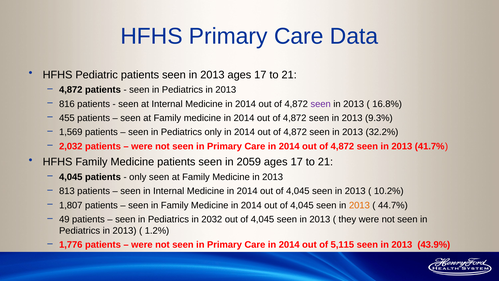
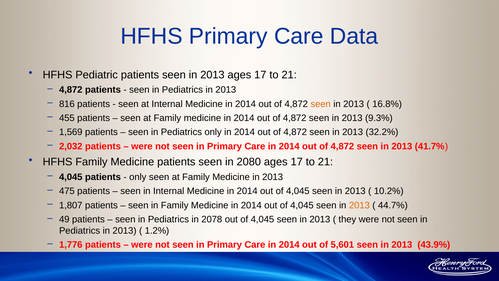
seen colour: purple -> orange (321, 104)
2059: 2059 -> 2080 (249, 162)
813: 813 -> 475 (67, 191)
2032: 2032 -> 2078 (212, 219)
5,115: 5,115 -> 5,601 (342, 245)
